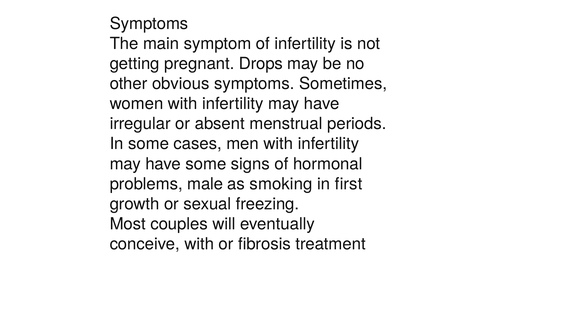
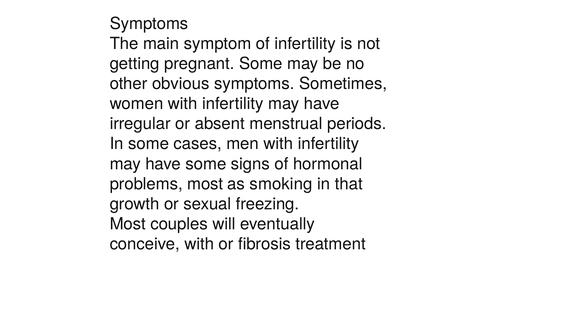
pregnant Drops: Drops -> Some (261, 64)
problems male: male -> most (205, 184)
first: first -> that (349, 184)
